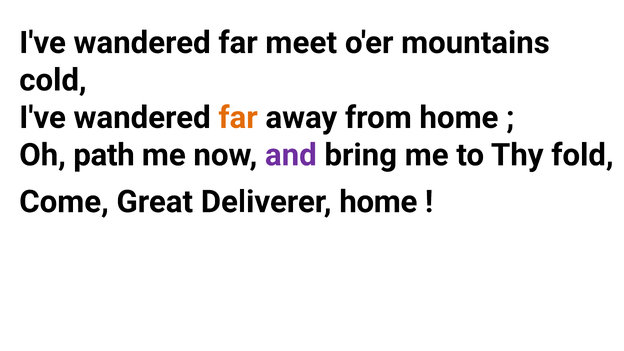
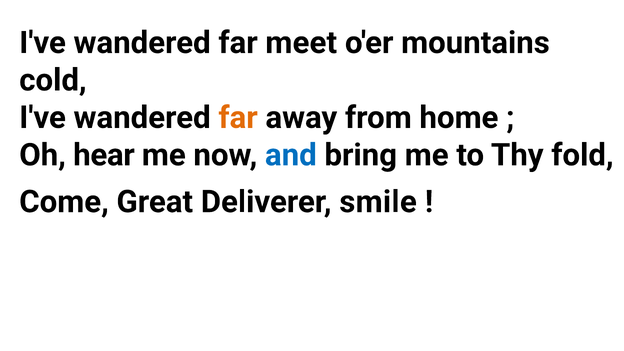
path: path -> hear (104, 155)
and colour: purple -> blue (291, 155)
Deliverer home: home -> smile (378, 202)
